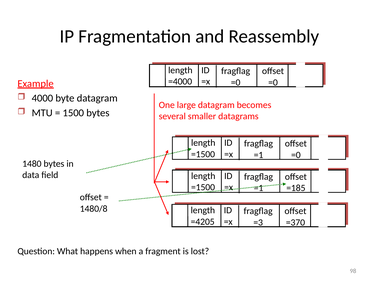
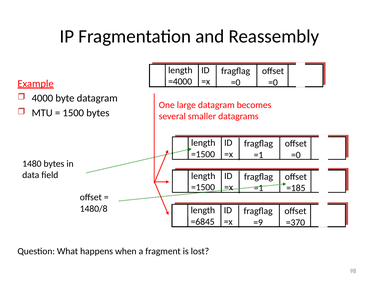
=4205: =4205 -> =6845 (203, 222)
=3: =3 -> =9 (258, 223)
